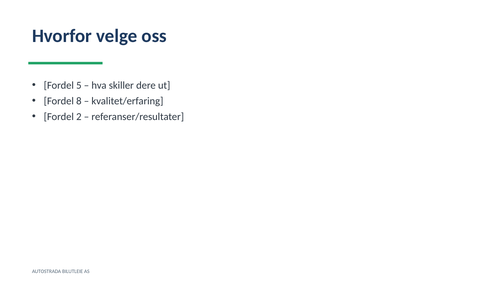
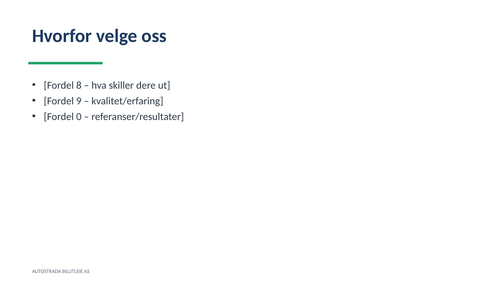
5: 5 -> 8 (79, 85)
8: 8 -> 9 (79, 101)
2: 2 -> 0 (79, 117)
